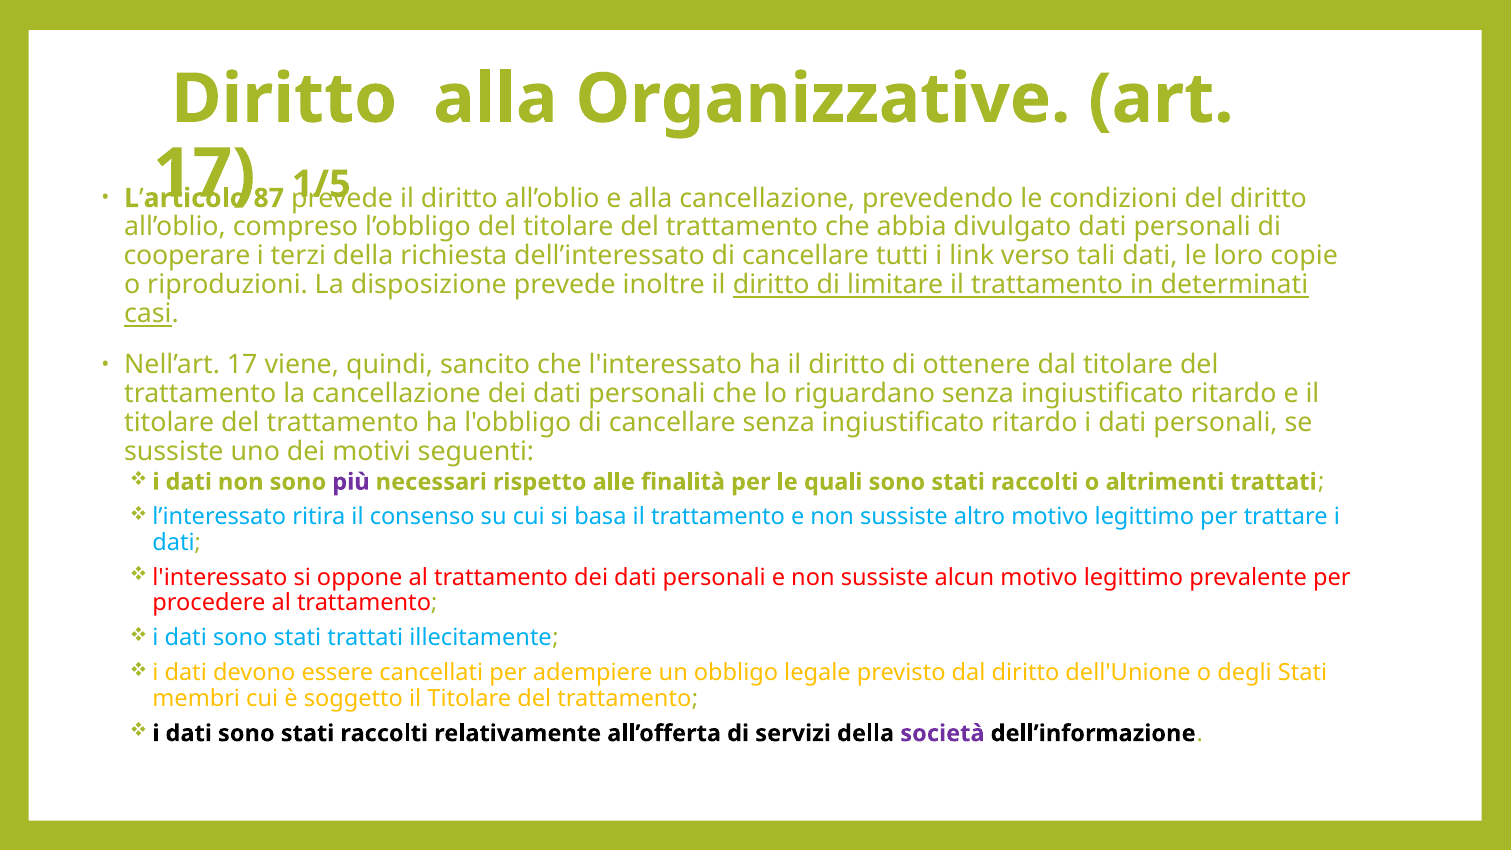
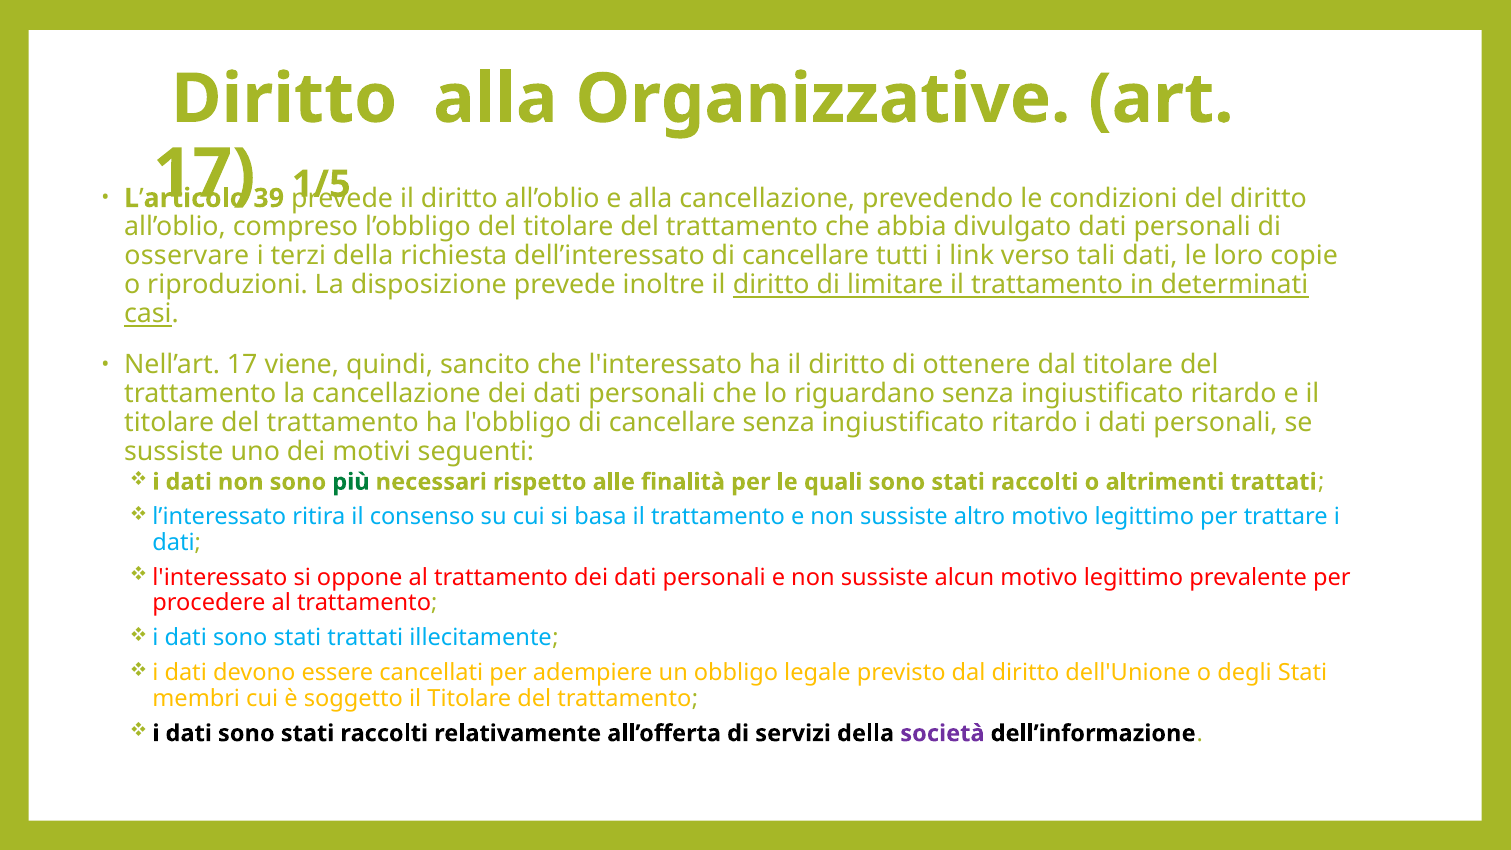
87: 87 -> 39 (269, 198)
cooperare: cooperare -> osservare (187, 256)
più colour: purple -> green (351, 482)
